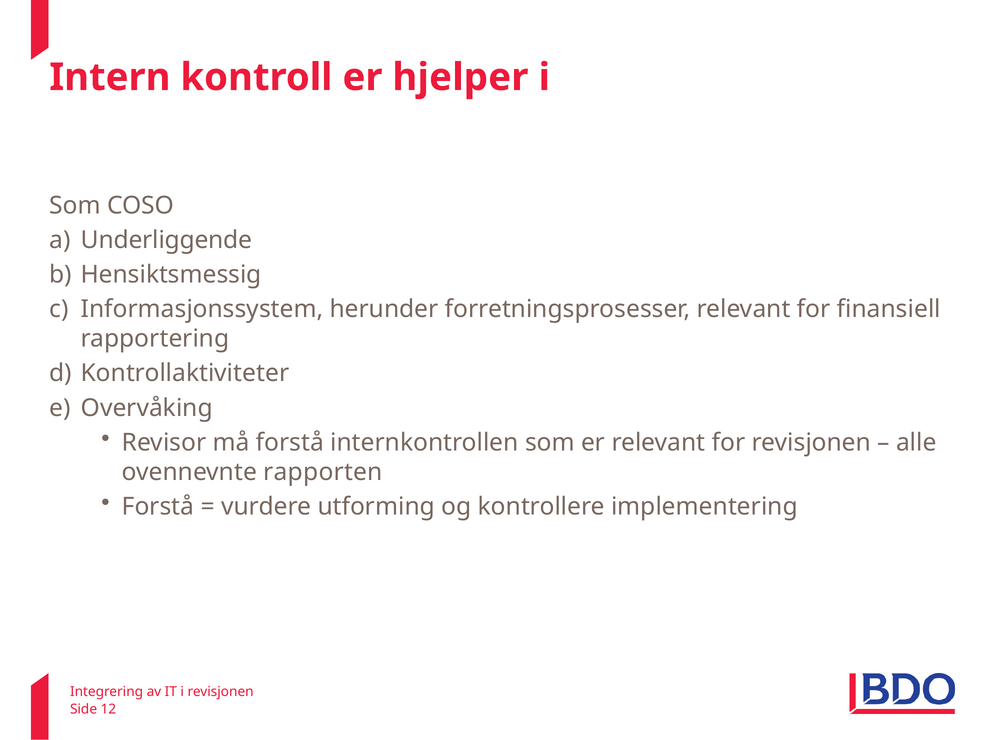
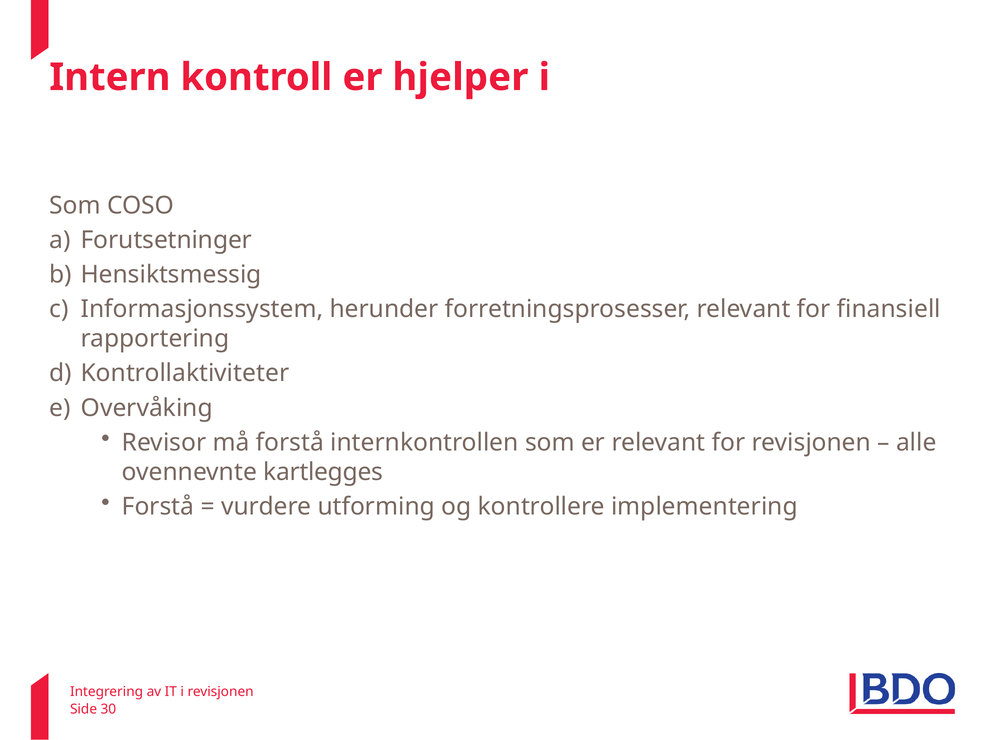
Underliggende: Underliggende -> Forutsetninger (166, 240)
rapporten: rapporten -> kartlegges (323, 472)
12: 12 -> 30 (108, 709)
